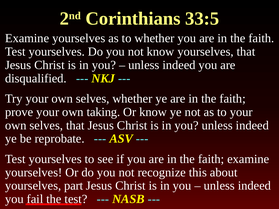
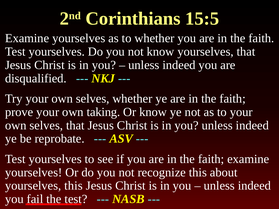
33:5: 33:5 -> 15:5 (202, 19)
yourselves part: part -> this (74, 186)
